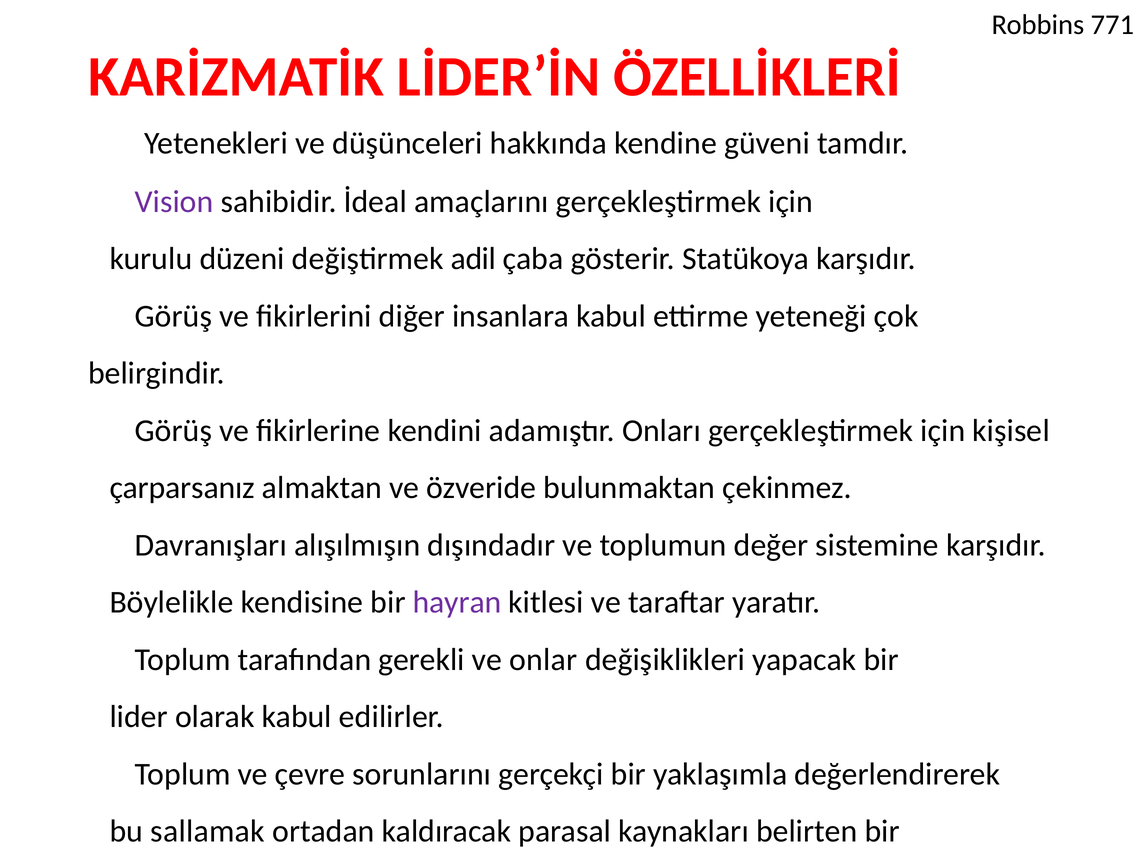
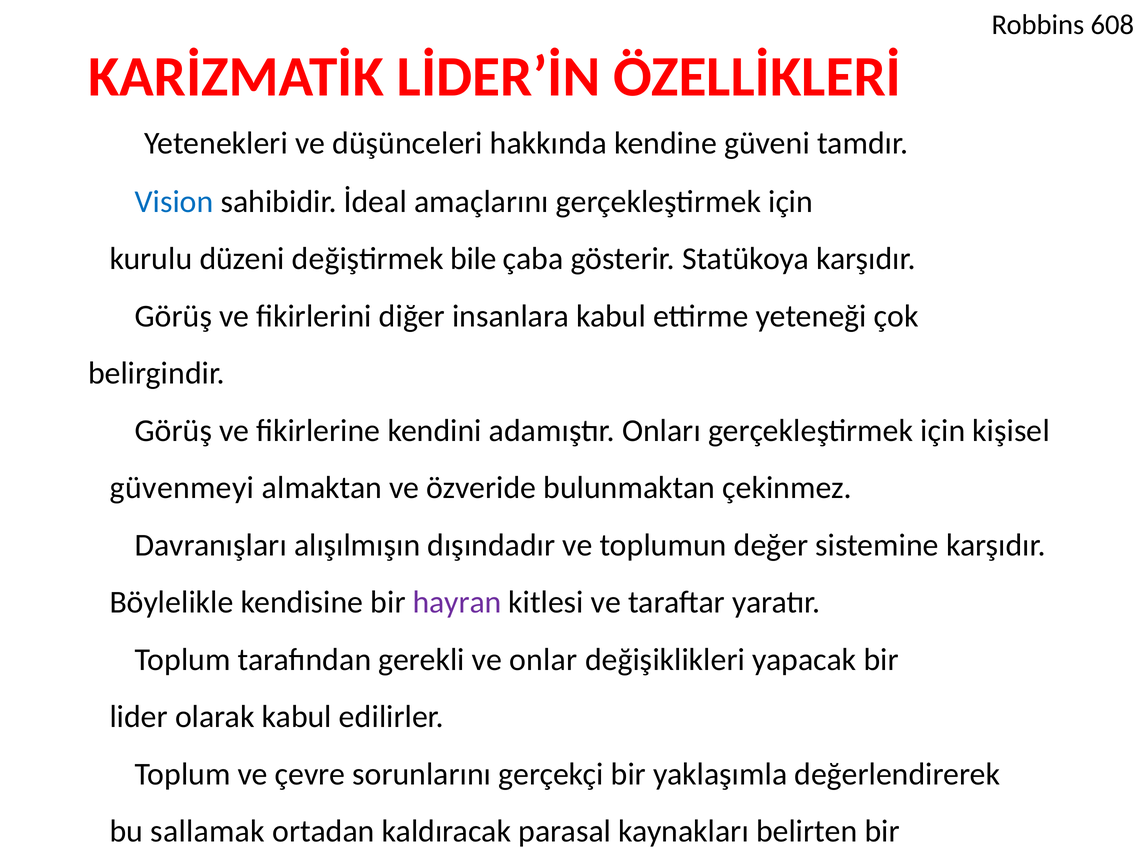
771: 771 -> 608 (1113, 25)
Vision colour: purple -> blue (174, 202)
adil: adil -> bile (473, 259)
çarparsanız: çarparsanız -> güvenmeyi (182, 488)
